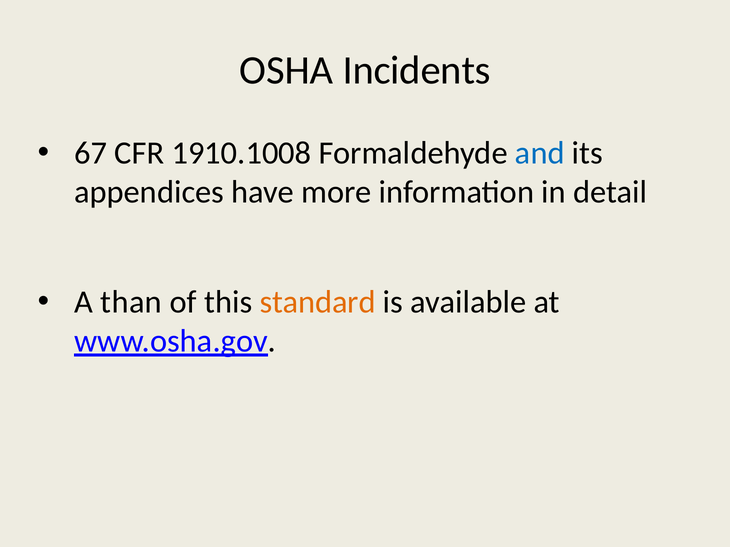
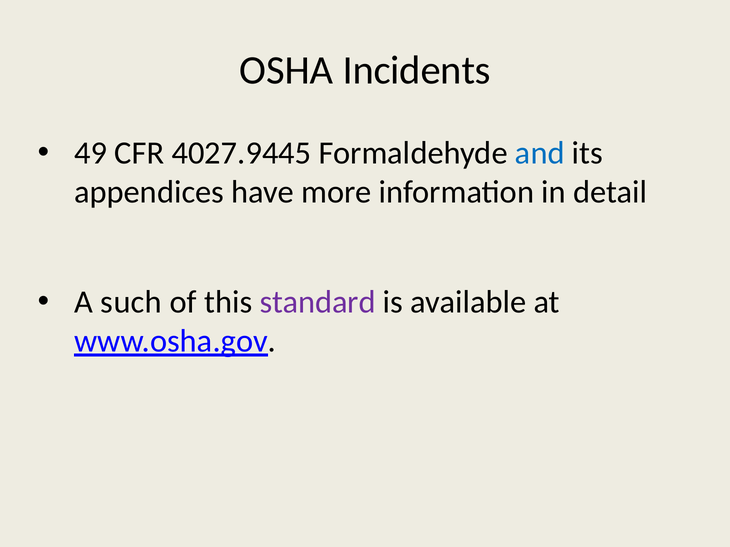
67: 67 -> 49 (91, 153)
1910.1008: 1910.1008 -> 4027.9445 (241, 153)
than: than -> such (131, 303)
standard colour: orange -> purple (318, 303)
